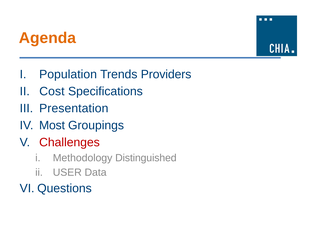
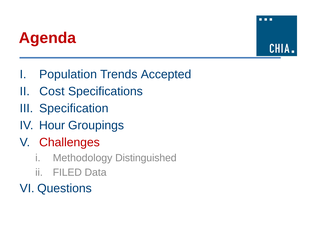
Agenda colour: orange -> red (47, 38)
Providers: Providers -> Accepted (166, 74)
Presentation: Presentation -> Specification (74, 108)
Most: Most -> Hour (52, 125)
USER: USER -> FILED (67, 172)
